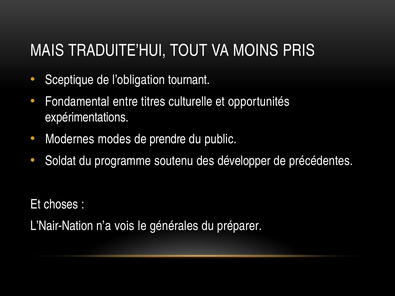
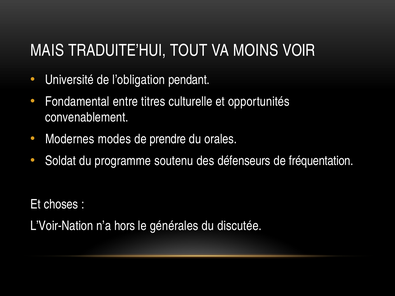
PRIS: PRIS -> VOIR (299, 51)
Sceptique: Sceptique -> Université (69, 80)
tournant: tournant -> pendant (189, 80)
expérimentations: expérimentations -> convenablement (87, 117)
public: public -> orales (221, 139)
développer: développer -> défenseurs (244, 161)
précédentes: précédentes -> fréquentation (321, 161)
L’Nair-Nation: L’Nair-Nation -> L’Voir-Nation (62, 226)
vois: vois -> hors (125, 226)
préparer: préparer -> discutée (240, 226)
